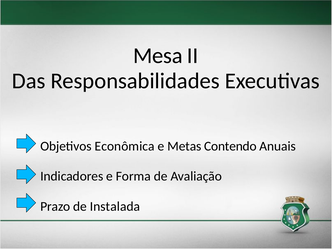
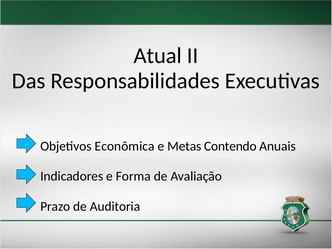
Mesa: Mesa -> Atual (158, 56)
Instalada: Instalada -> Auditoria (115, 206)
